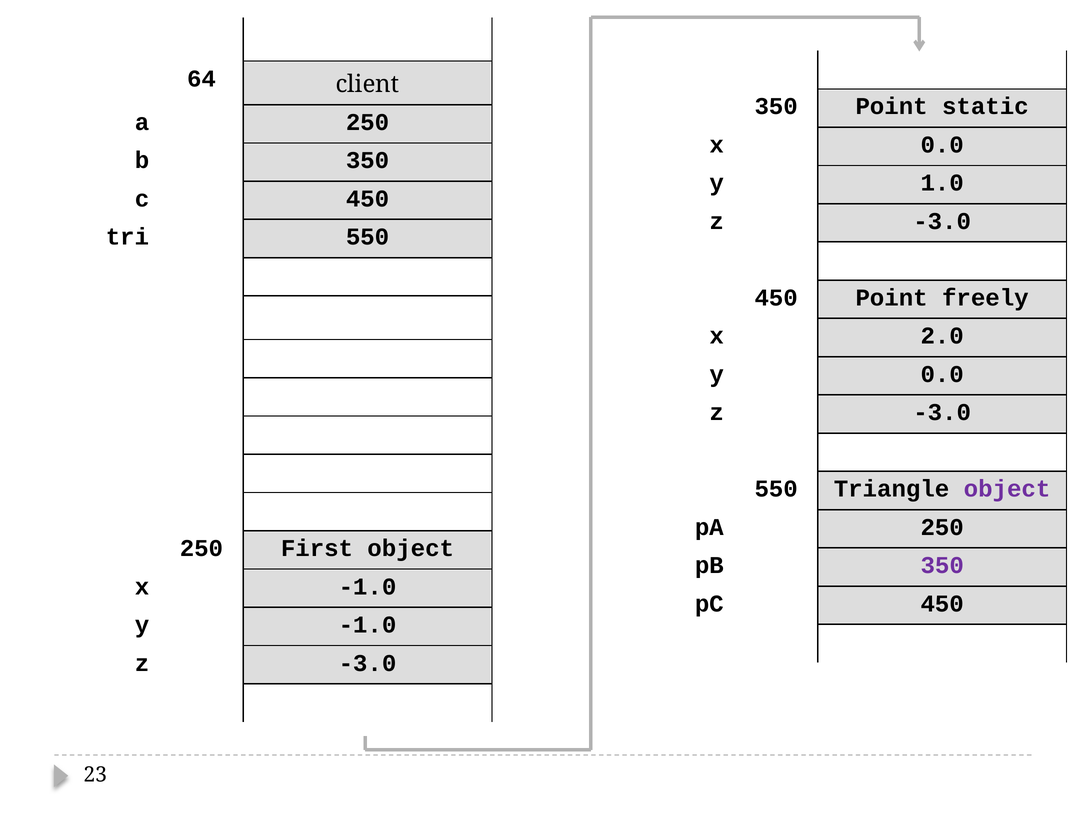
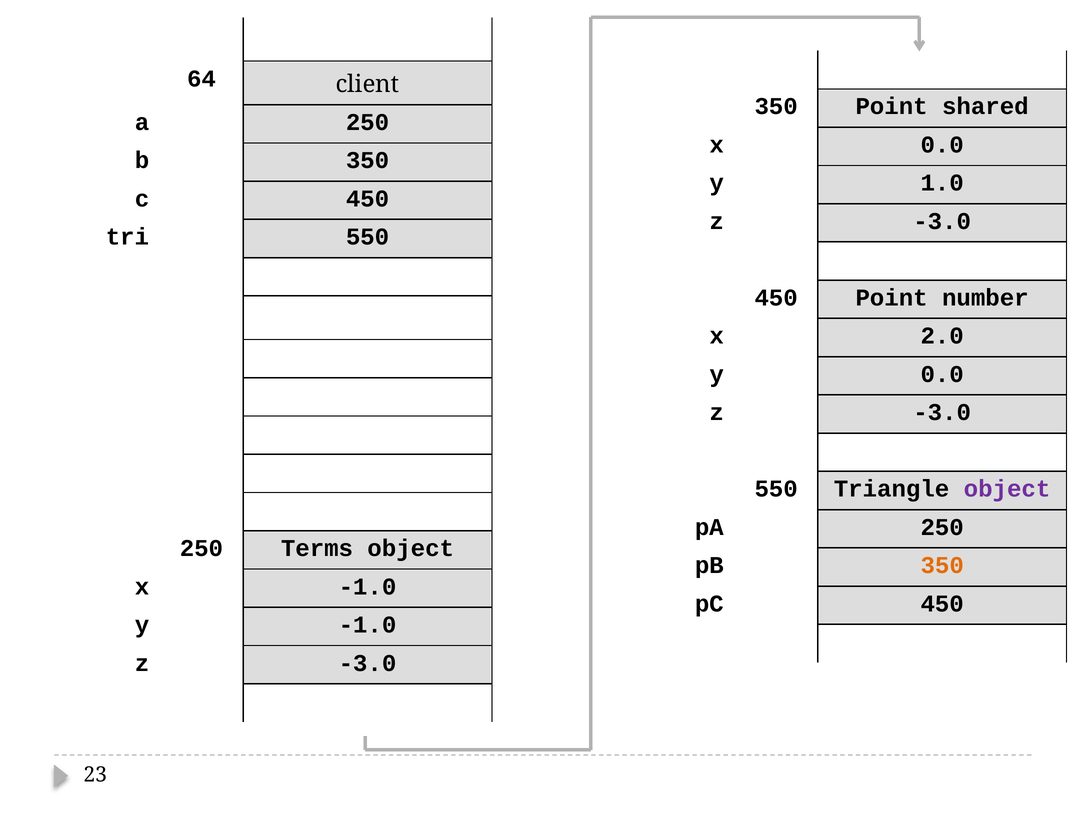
static: static -> shared (985, 106)
freely: freely -> number (985, 298)
First: First -> Terms (317, 548)
350 colour: purple -> orange (942, 565)
